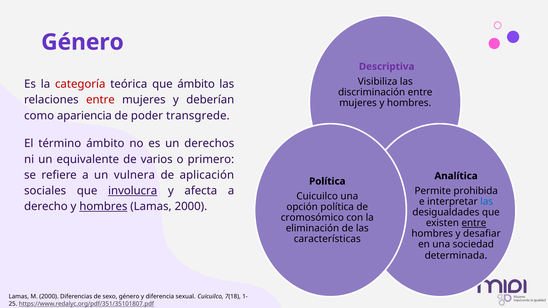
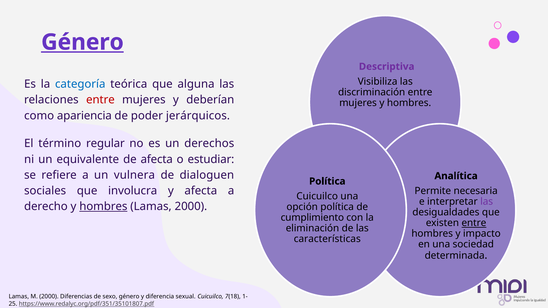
Género underline: none -> present (82, 42)
categoría colour: red -> blue (80, 84)
que ámbito: ámbito -> alguna (196, 84)
transgrede: transgrede -> jerárquicos (198, 116)
término ámbito: ámbito -> regular (105, 144)
de varios: varios -> afecta (157, 159)
primero: primero -> estudiar (211, 159)
aplicación: aplicación -> dialoguen (207, 175)
involucra underline: present -> none (133, 191)
prohibida: prohibida -> necesaria (476, 191)
las colour: blue -> purple (487, 202)
cromosómico: cromosómico -> cumplimiento (312, 218)
desafiar: desafiar -> impacto (482, 234)
